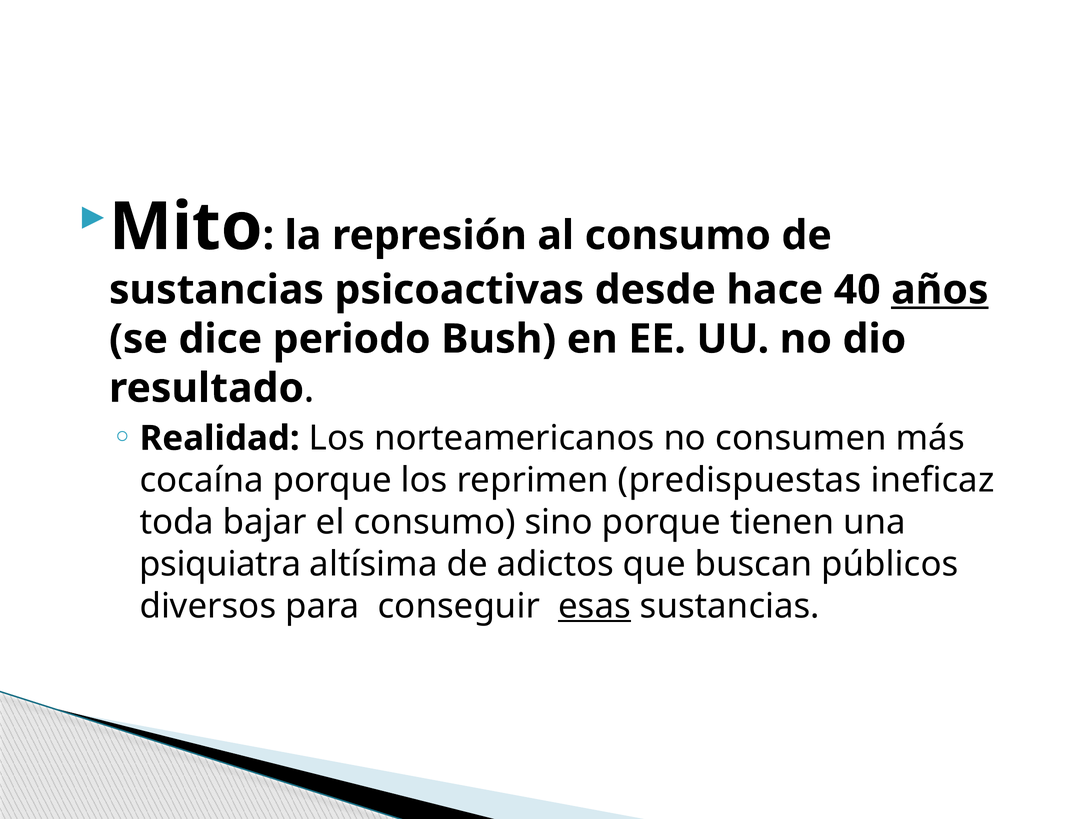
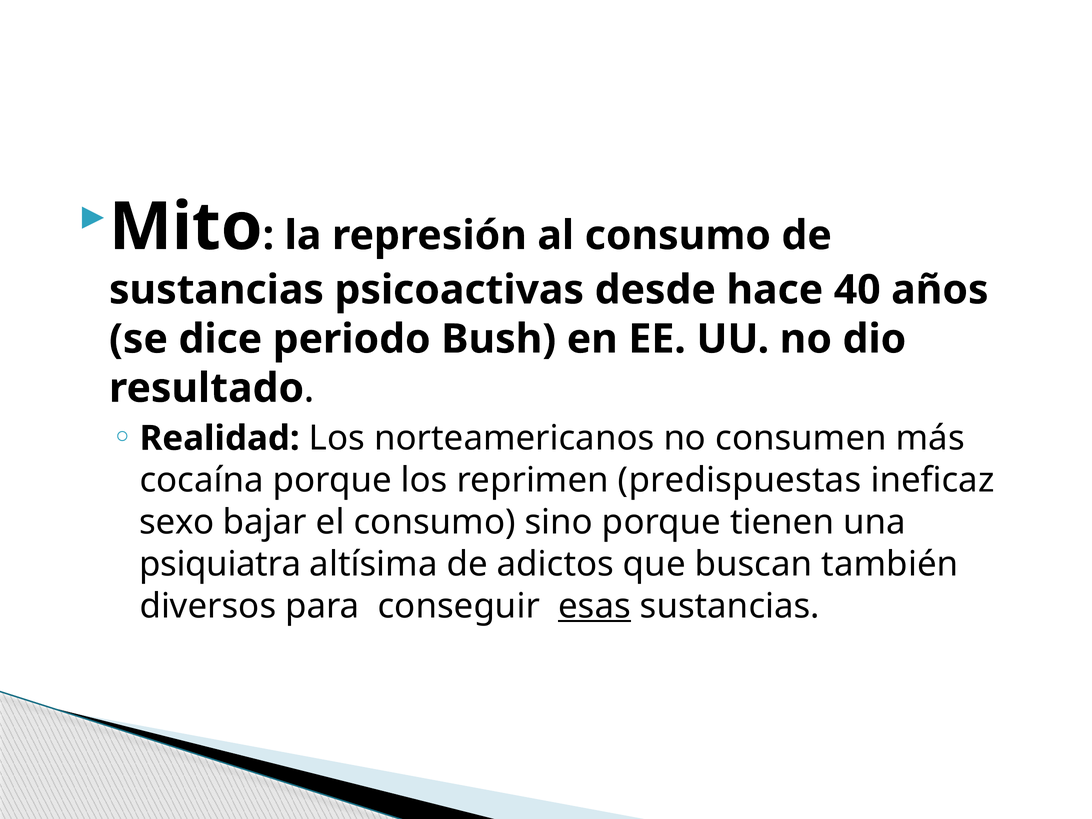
años underline: present -> none (940, 290)
toda: toda -> sexo (177, 522)
públicos: públicos -> también (890, 564)
